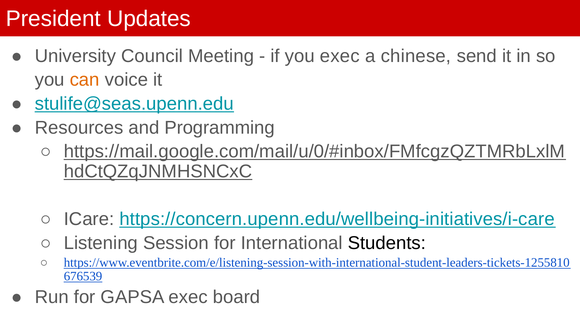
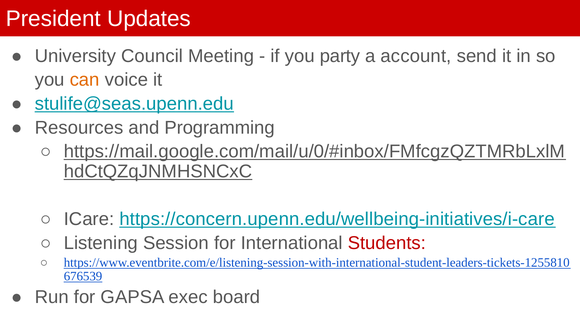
you exec: exec -> party (340, 56)
chinese: chinese -> account (416, 56)
Students colour: black -> red (387, 243)
